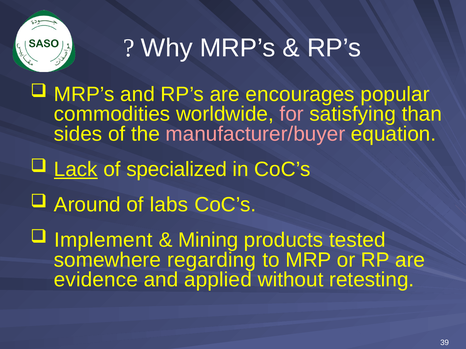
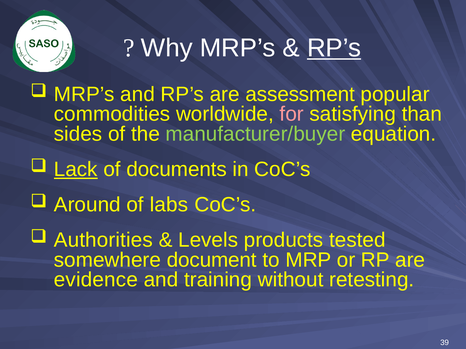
RP’s underline: none -> present (334, 48)
encourages: encourages -> assessment (300, 94)
manufacturer/buyer colour: pink -> light green (255, 134)
specialized: specialized -> documents (177, 170)
Implement: Implement -> Authorities (103, 240)
Mining: Mining -> Levels (208, 240)
regarding: regarding -> document (212, 260)
applied: applied -> training (218, 280)
